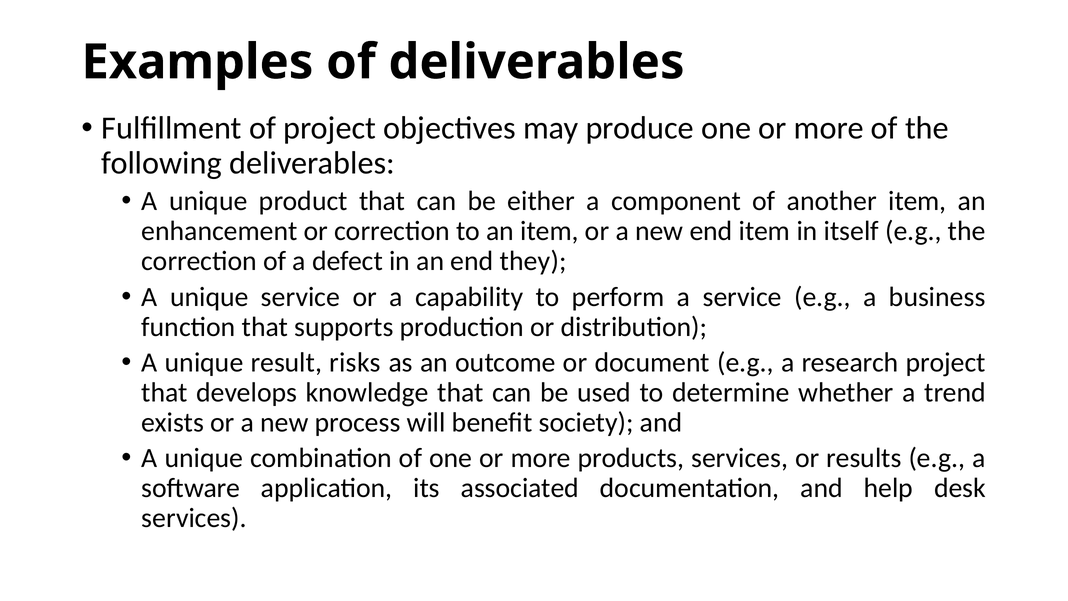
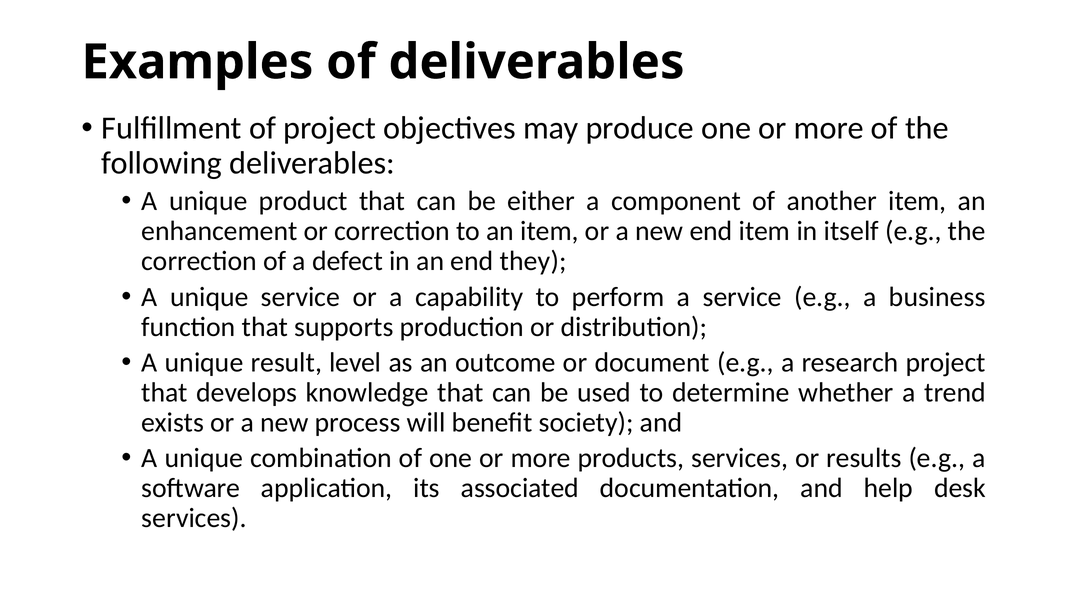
risks: risks -> level (355, 362)
